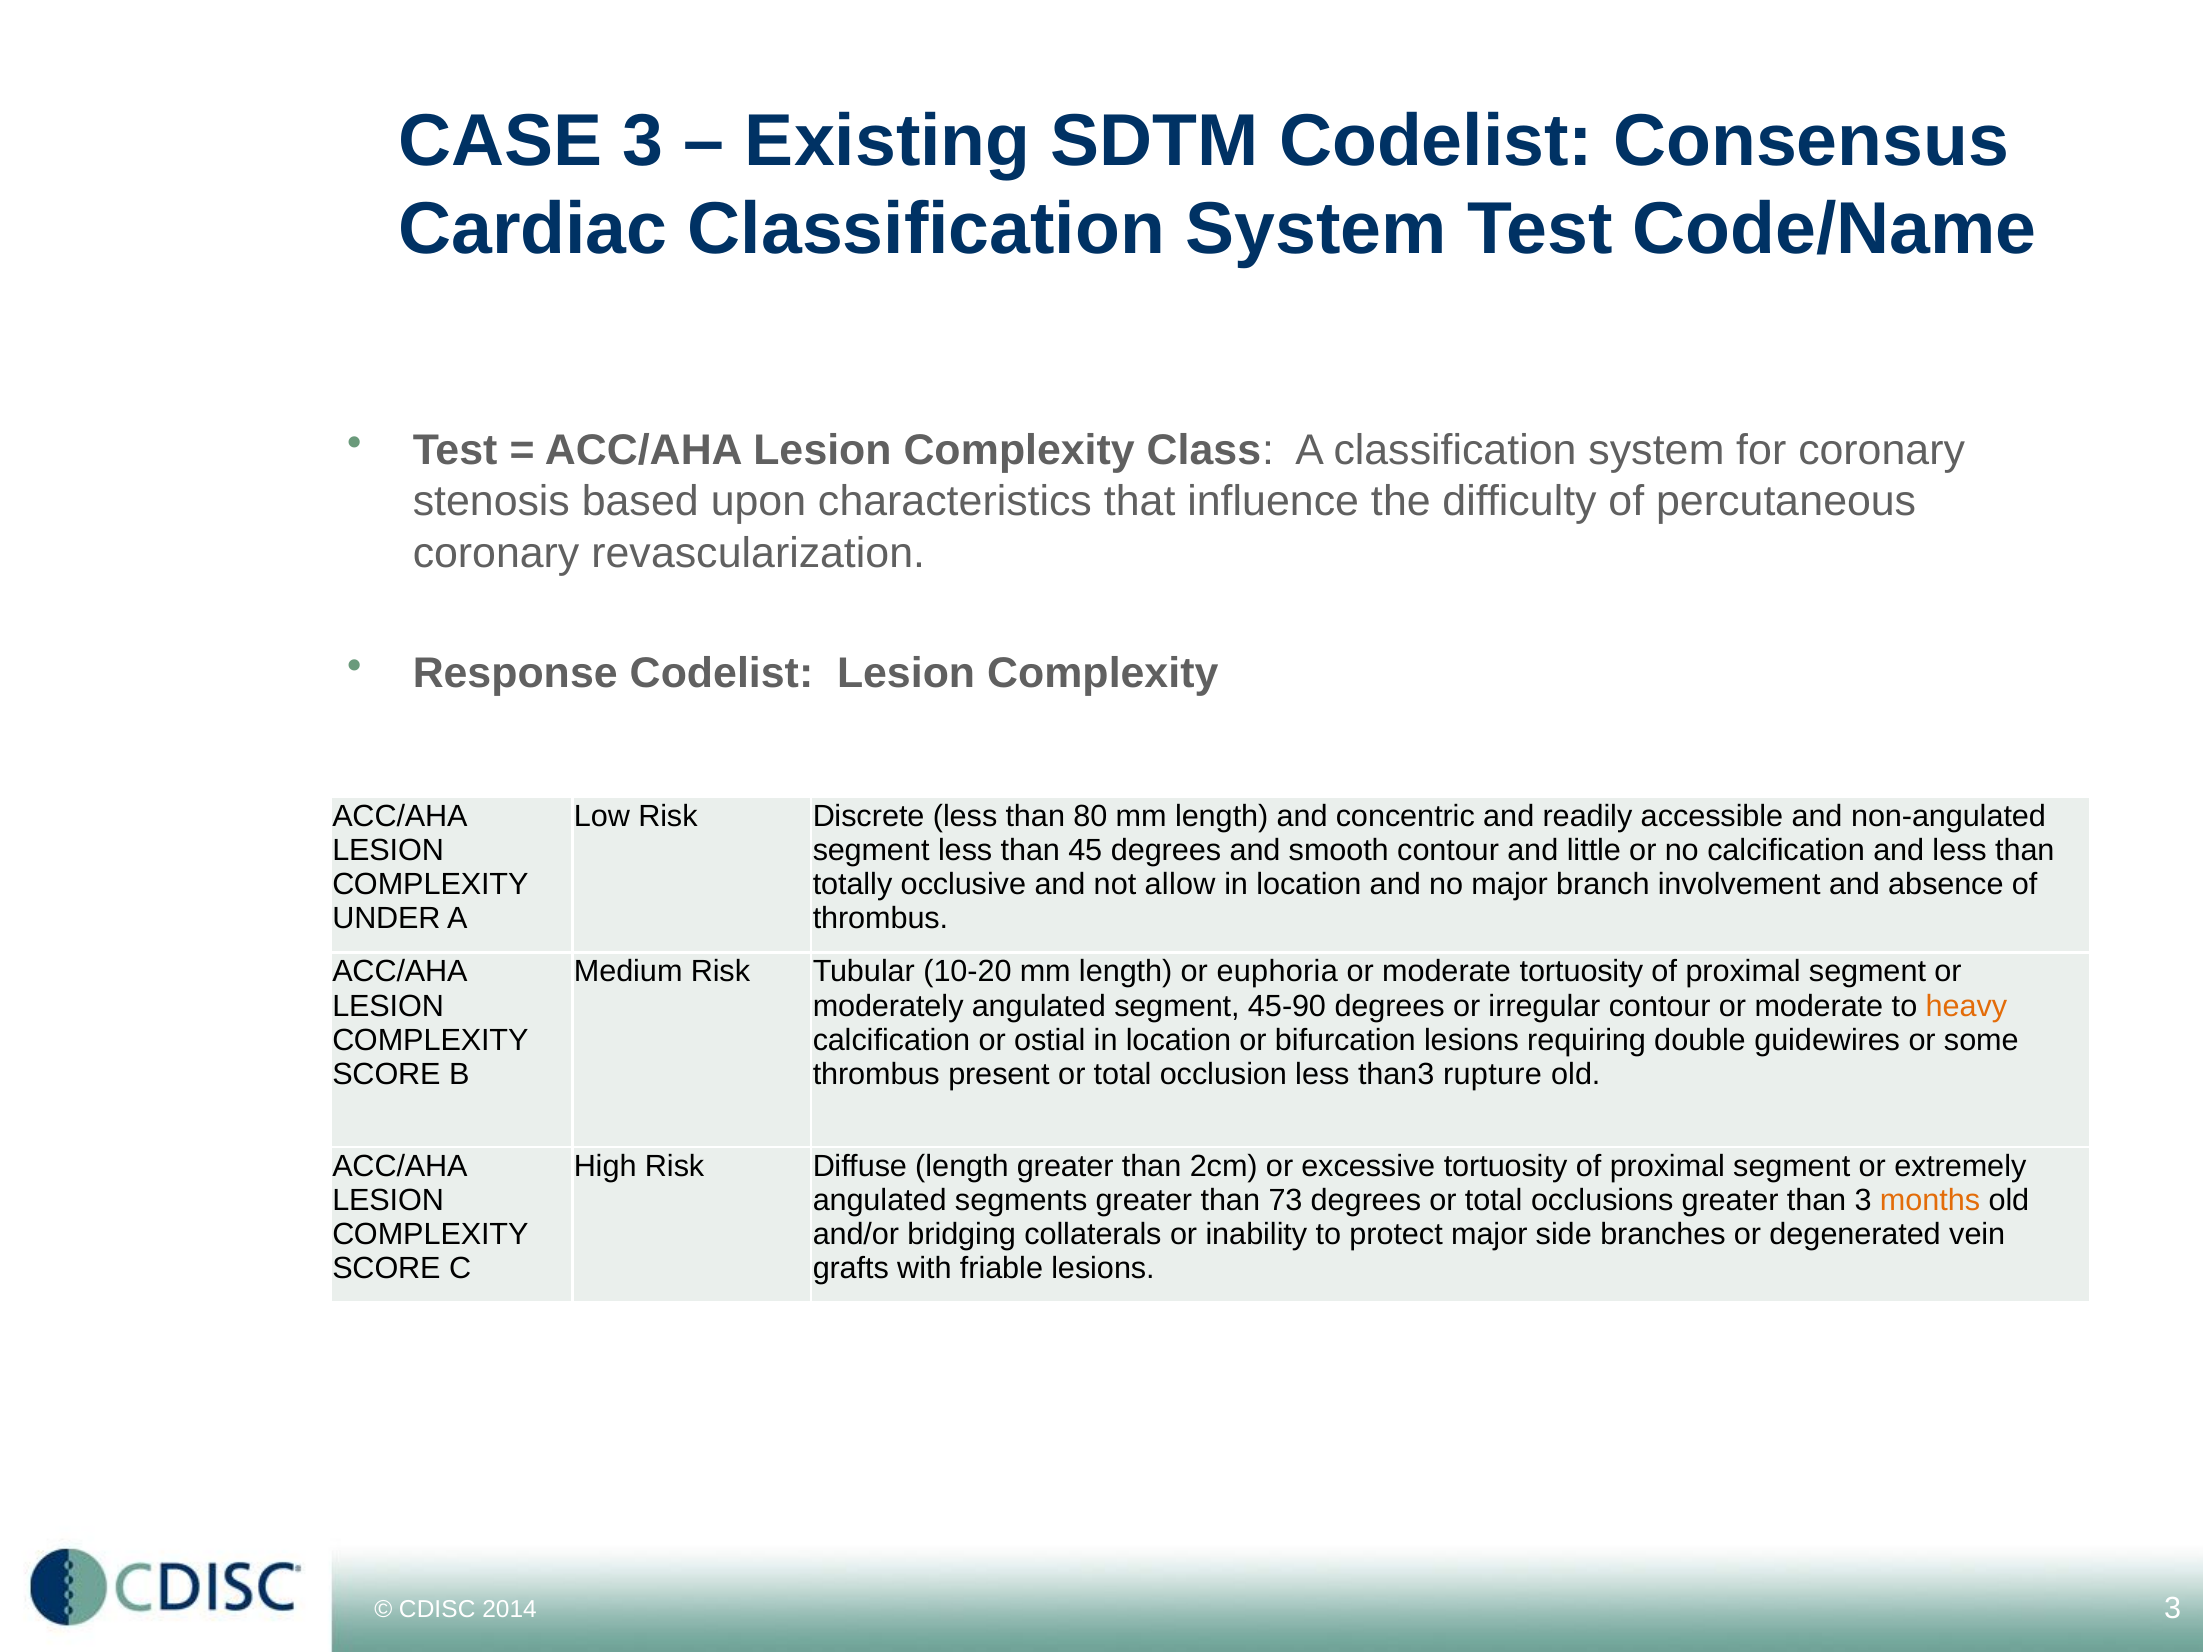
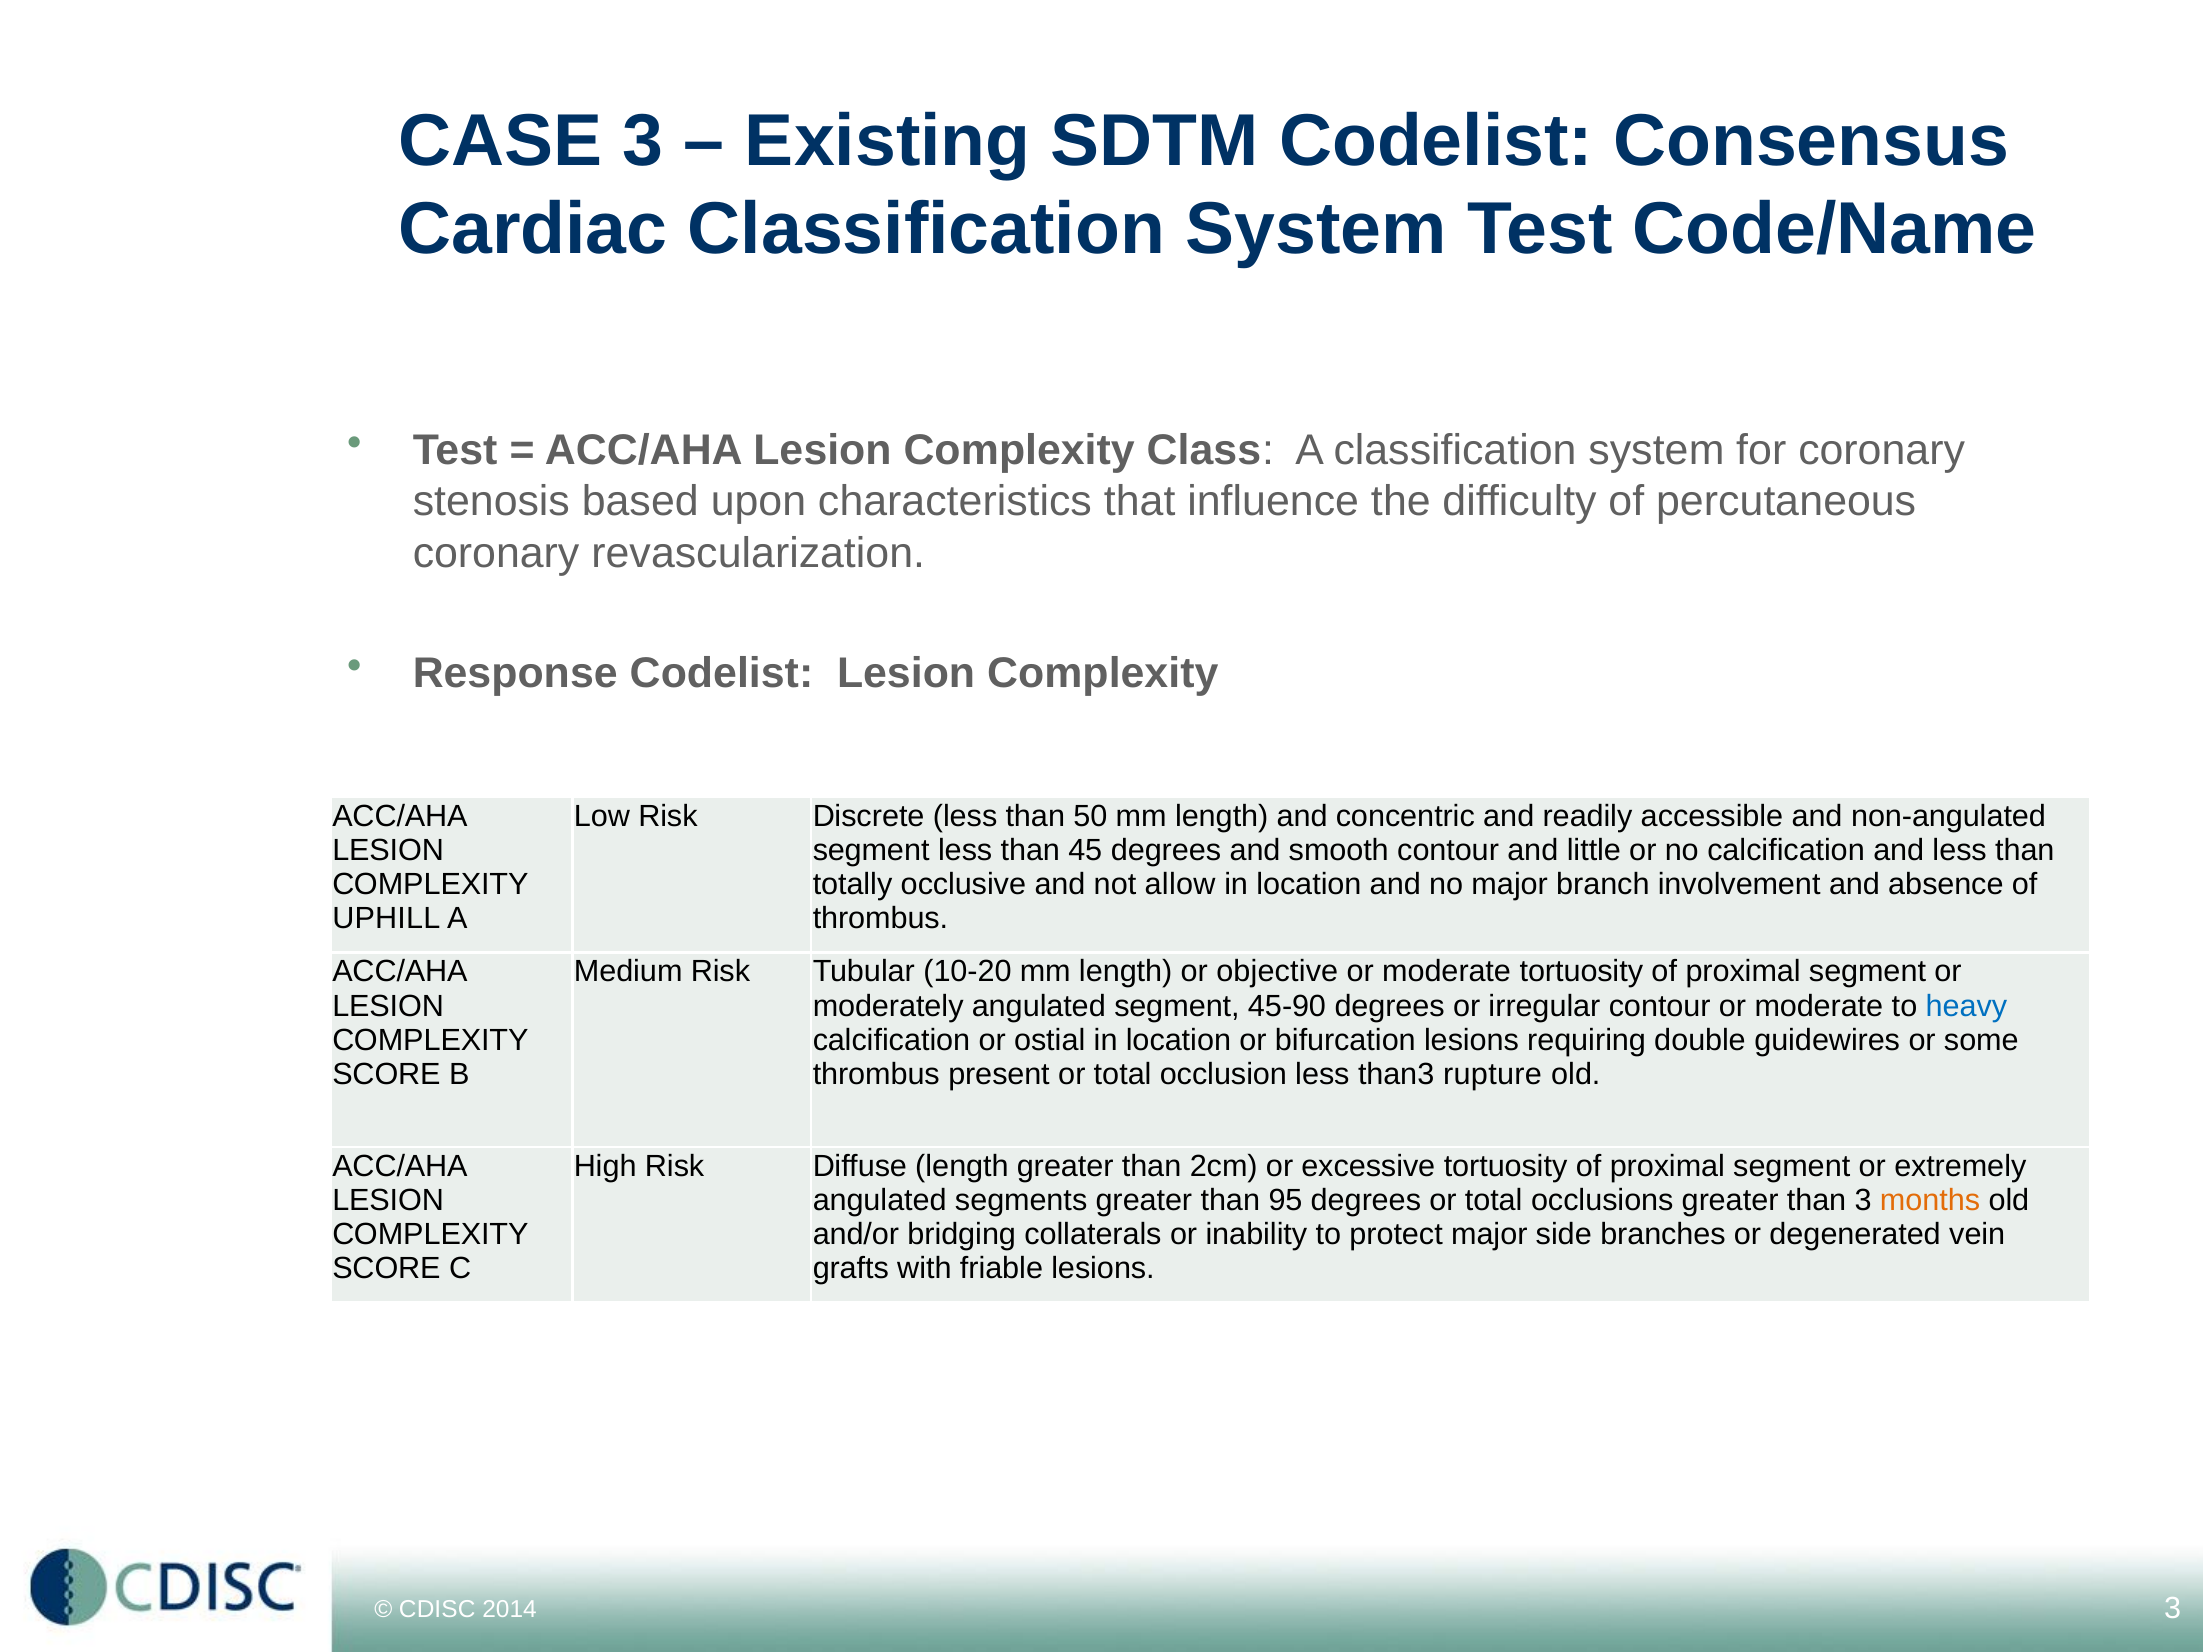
80: 80 -> 50 (1090, 816)
UNDER: UNDER -> UPHILL (386, 919)
euphoria: euphoria -> objective (1277, 972)
heavy colour: orange -> blue (1966, 1006)
73: 73 -> 95 (1286, 1201)
